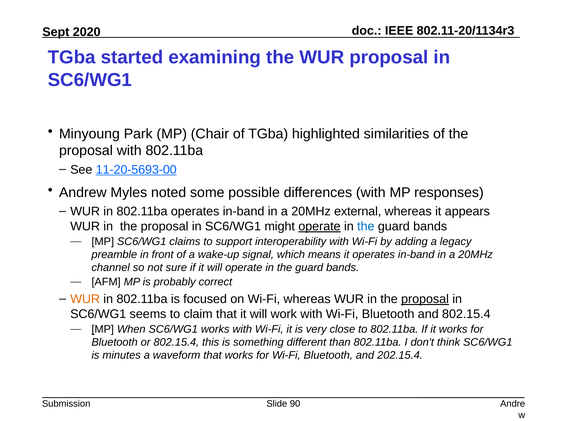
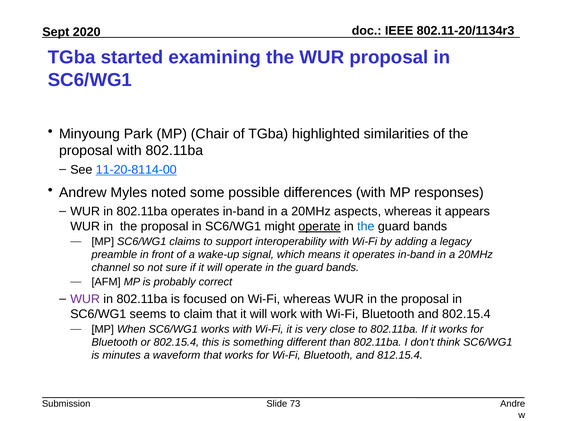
11-20-5693-00: 11-20-5693-00 -> 11-20-8114-00 (136, 170)
external: external -> aspects (358, 212)
WUR colour: orange -> purple (85, 300)
proposal underline: present -> none (425, 300)
202.15.4: 202.15.4 -> 812.15.4 (400, 356)
90: 90 -> 73 (295, 404)
